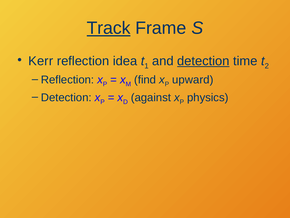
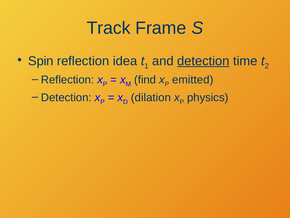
Track underline: present -> none (109, 28)
Kerr: Kerr -> Spin (41, 61)
upward: upward -> emitted (193, 80)
against: against -> dilation (151, 97)
